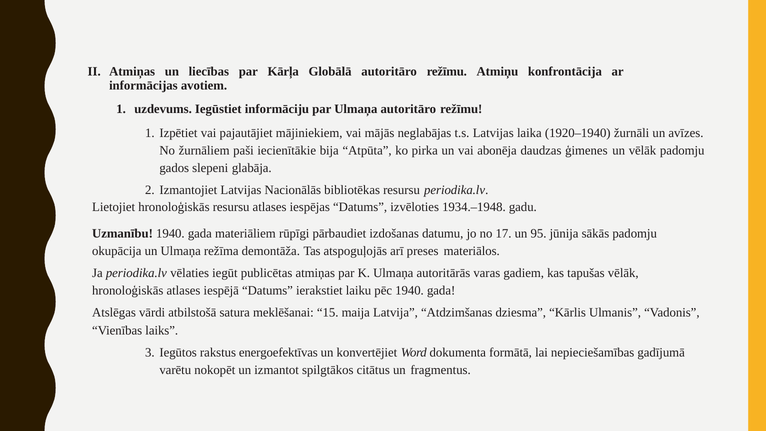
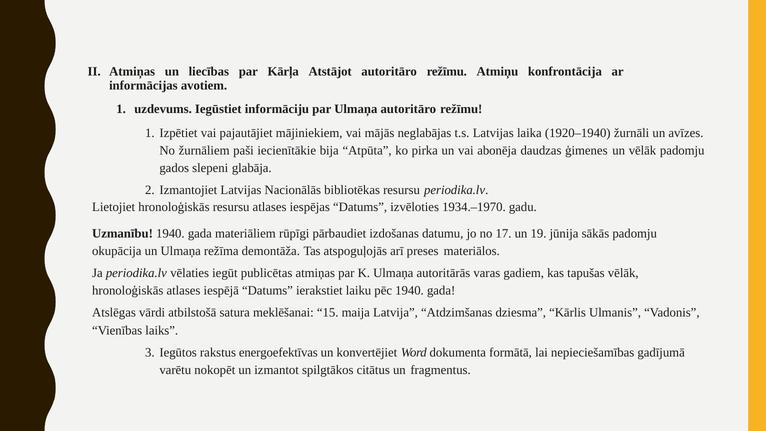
Globālā: Globālā -> Atstājot (330, 71)
1934.–1948: 1934.–1948 -> 1934.–1970 (474, 207)
95: 95 -> 19 (539, 233)
